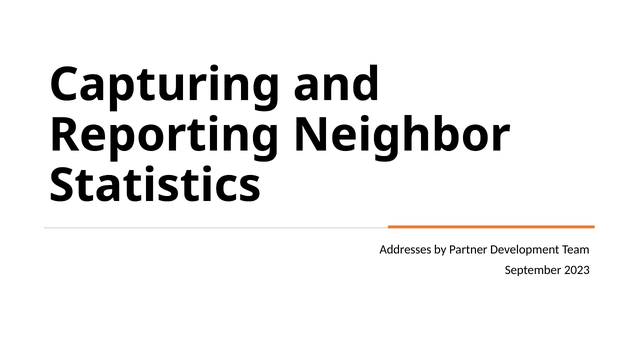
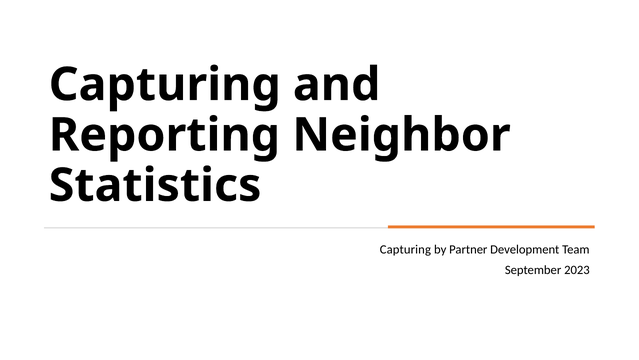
Addresses: Addresses -> Capturing (405, 249)
